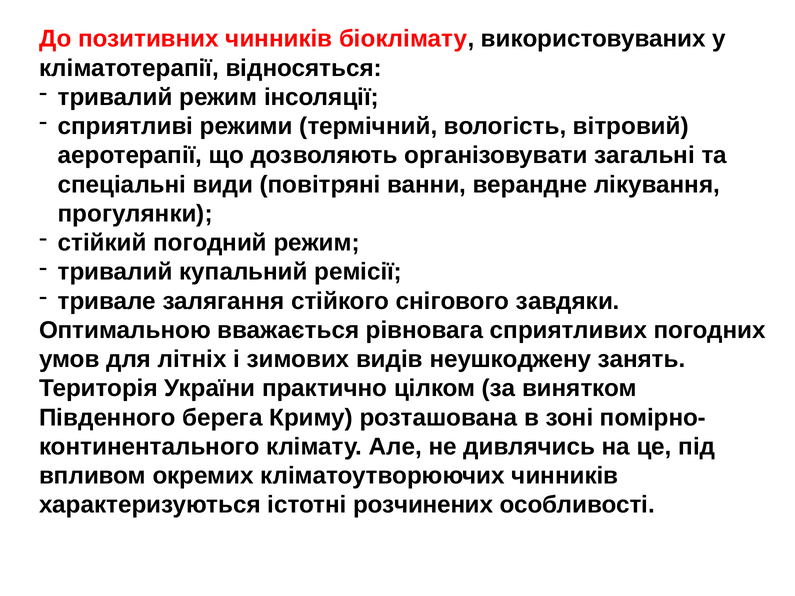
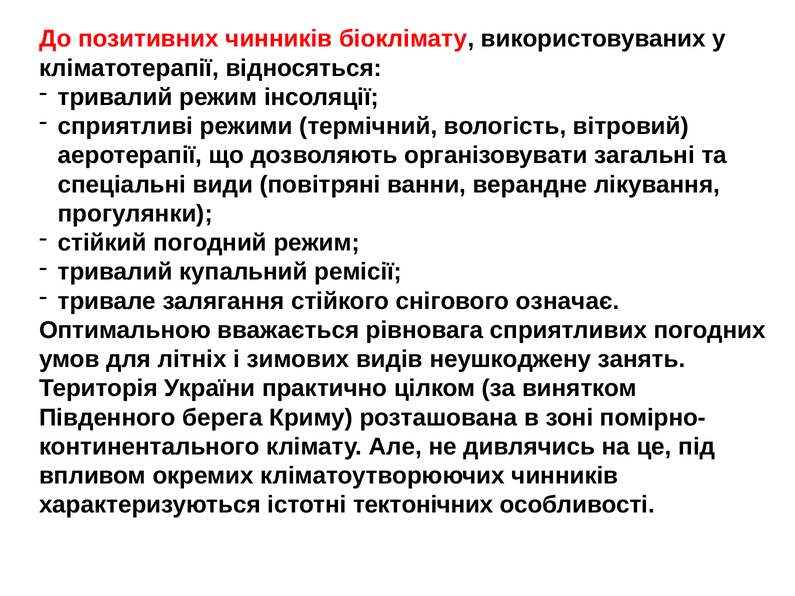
завдяки: завдяки -> означає (568, 301)
розчинених: розчинених -> тектонічних (423, 505)
